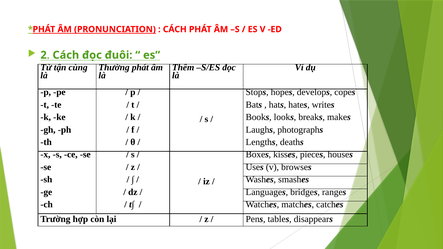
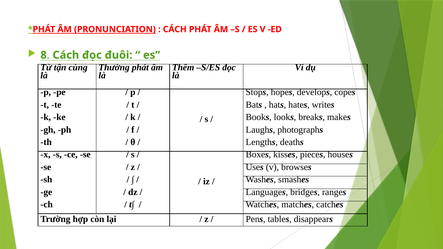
2: 2 -> 8 (44, 55)
